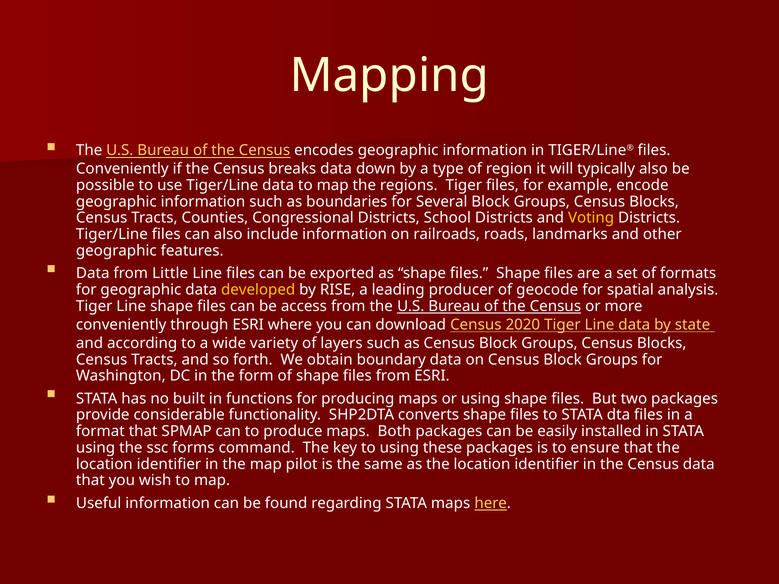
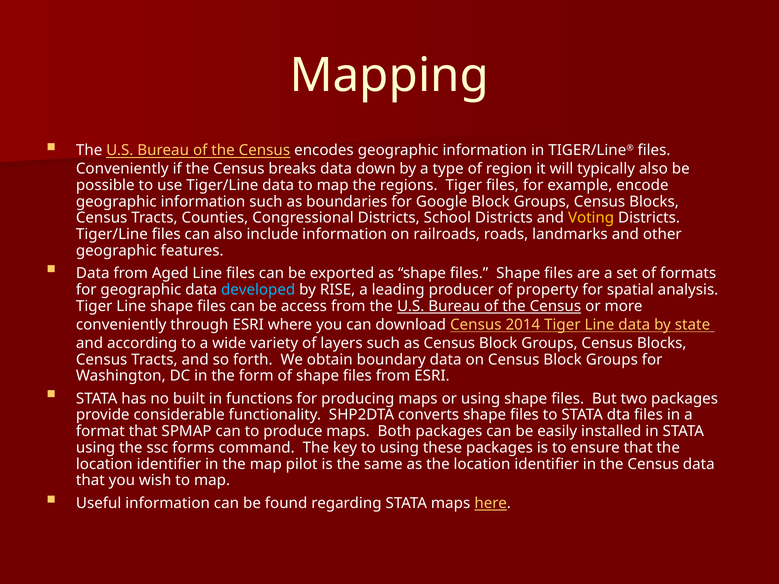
Several: Several -> Google (442, 202)
Little: Little -> Aged (170, 273)
developed colour: yellow -> light blue (258, 290)
geocode: geocode -> property (547, 290)
2020: 2020 -> 2014 (523, 325)
